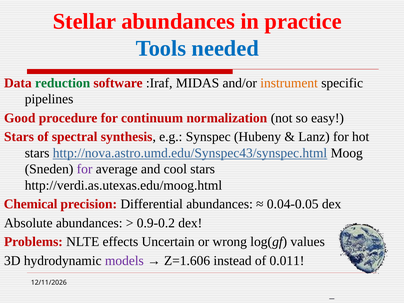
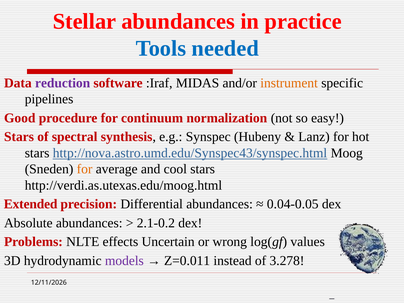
reduction colour: green -> purple (63, 83)
for colour: purple -> orange (85, 169)
Chemical: Chemical -> Extended (31, 204)
0.9-0.2: 0.9-0.2 -> 2.1-0.2 (156, 223)
Z=1.606: Z=1.606 -> Z=0.011 (187, 261)
0.011: 0.011 -> 3.278 (287, 261)
